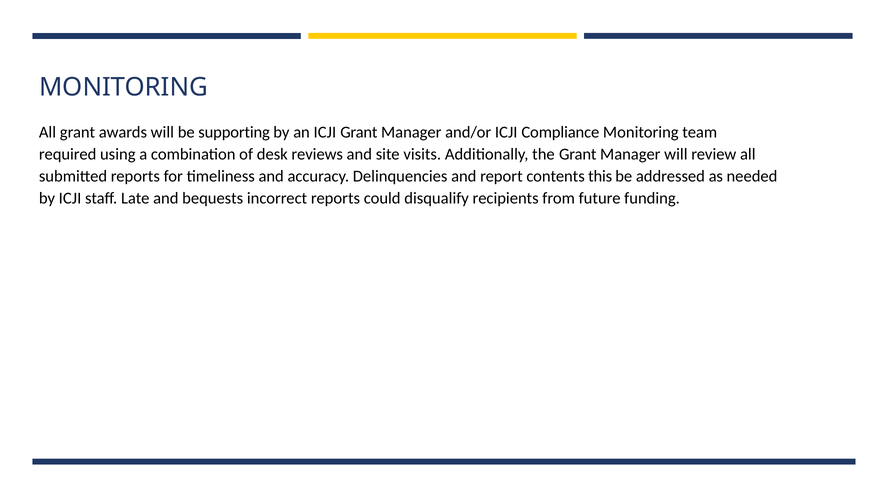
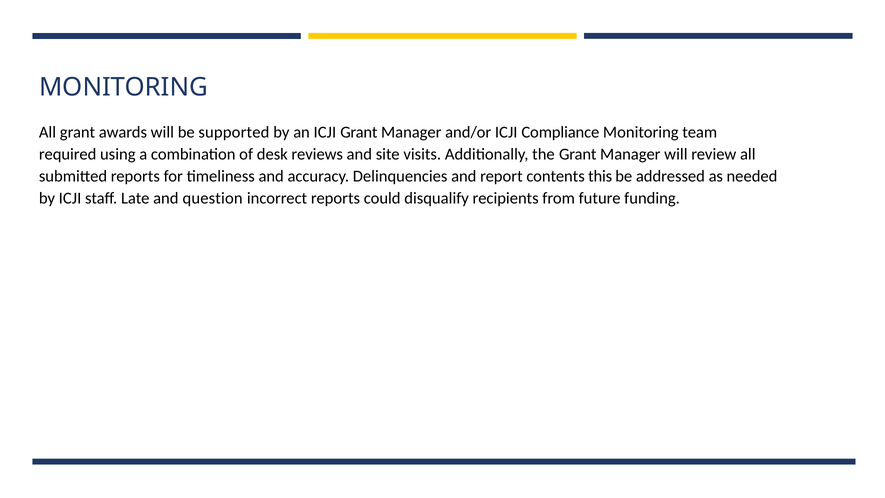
supporting: supporting -> supported (234, 132)
bequests: bequests -> question (213, 198)
